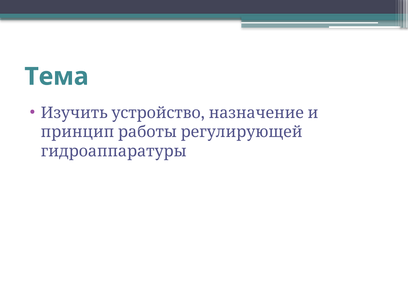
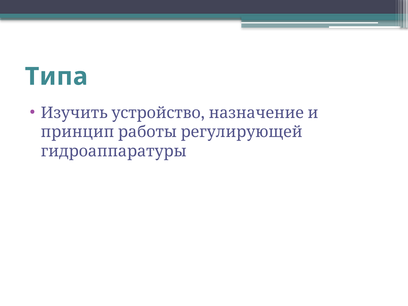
Тема: Тема -> Типа (56, 77)
